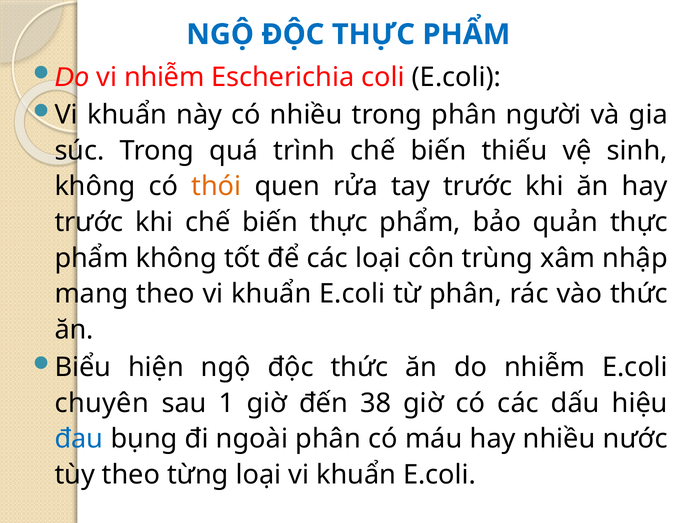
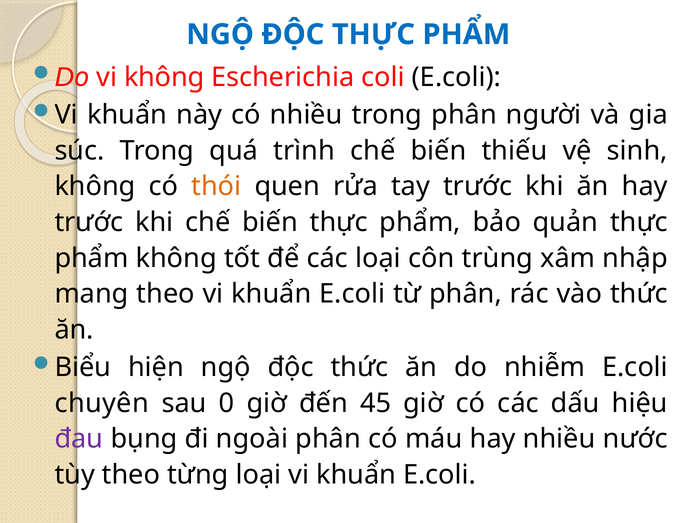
vi nhiễm: nhiễm -> không (164, 77)
1: 1 -> 0 (227, 404)
38: 38 -> 45 (376, 404)
đau colour: blue -> purple (79, 439)
